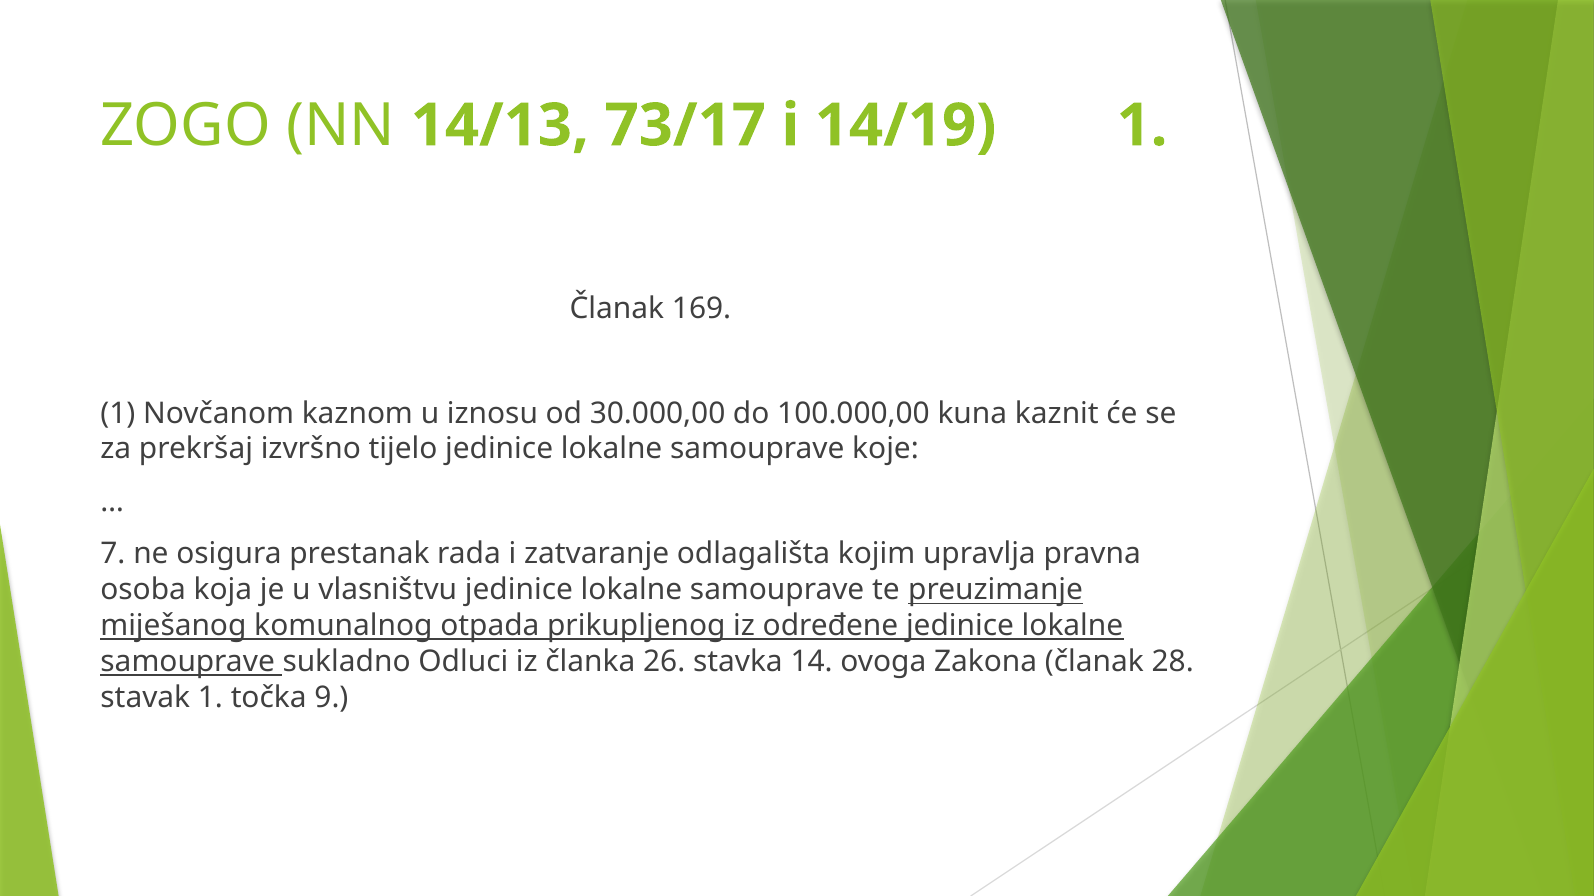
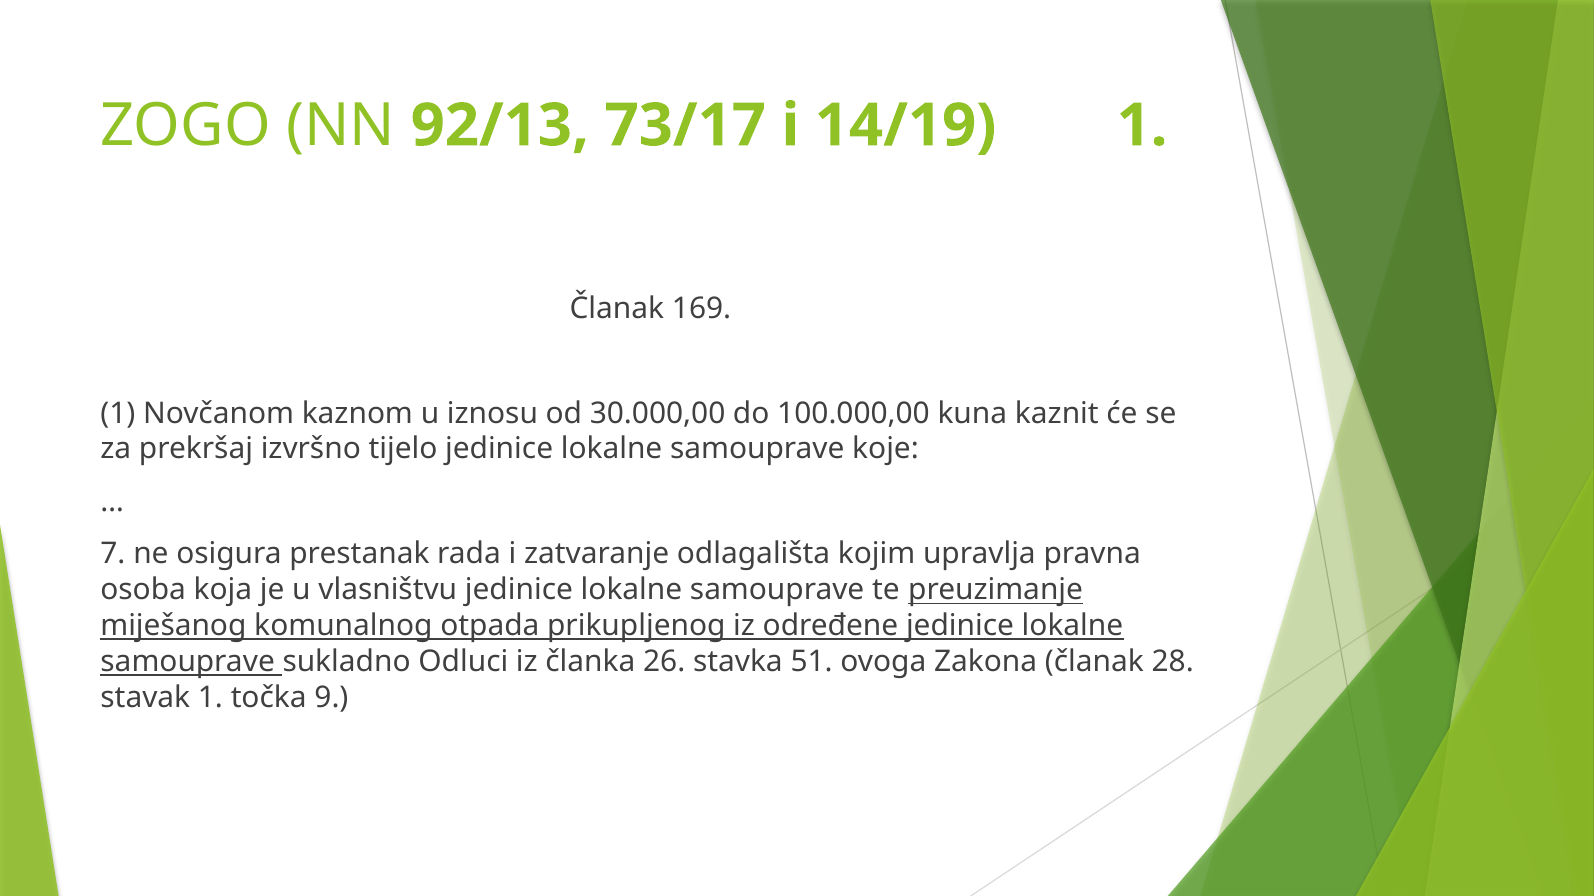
14/13: 14/13 -> 92/13 (500, 126)
14: 14 -> 51 (812, 662)
